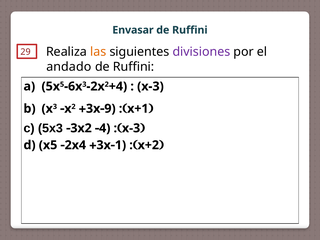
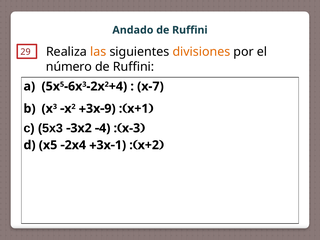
Envasar: Envasar -> Andado (133, 30)
divisiones colour: purple -> orange (201, 52)
andado: andado -> número (69, 67)
x-3: x-3 -> x-7 (150, 86)
